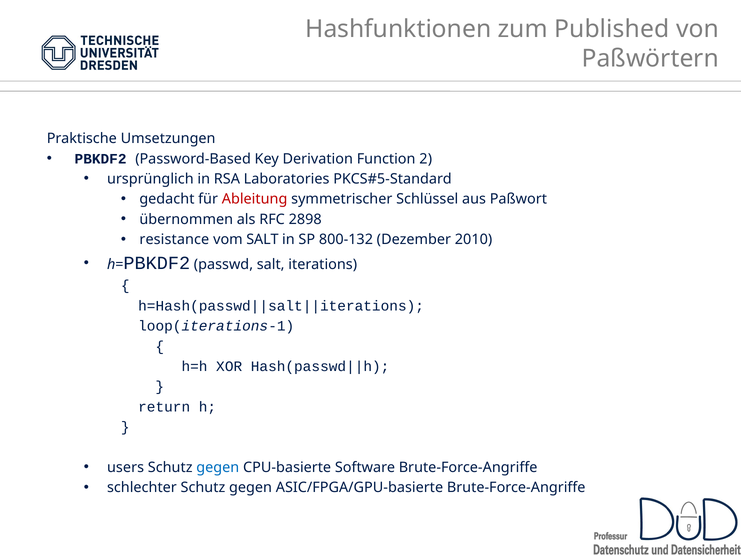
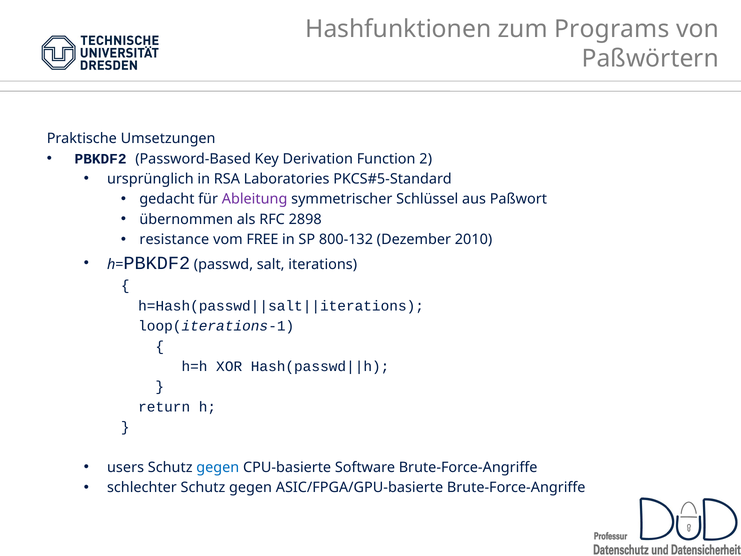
Published: Published -> Programs (612, 29)
Ableitung colour: red -> purple (255, 199)
vom SALT: SALT -> FREE (262, 239)
